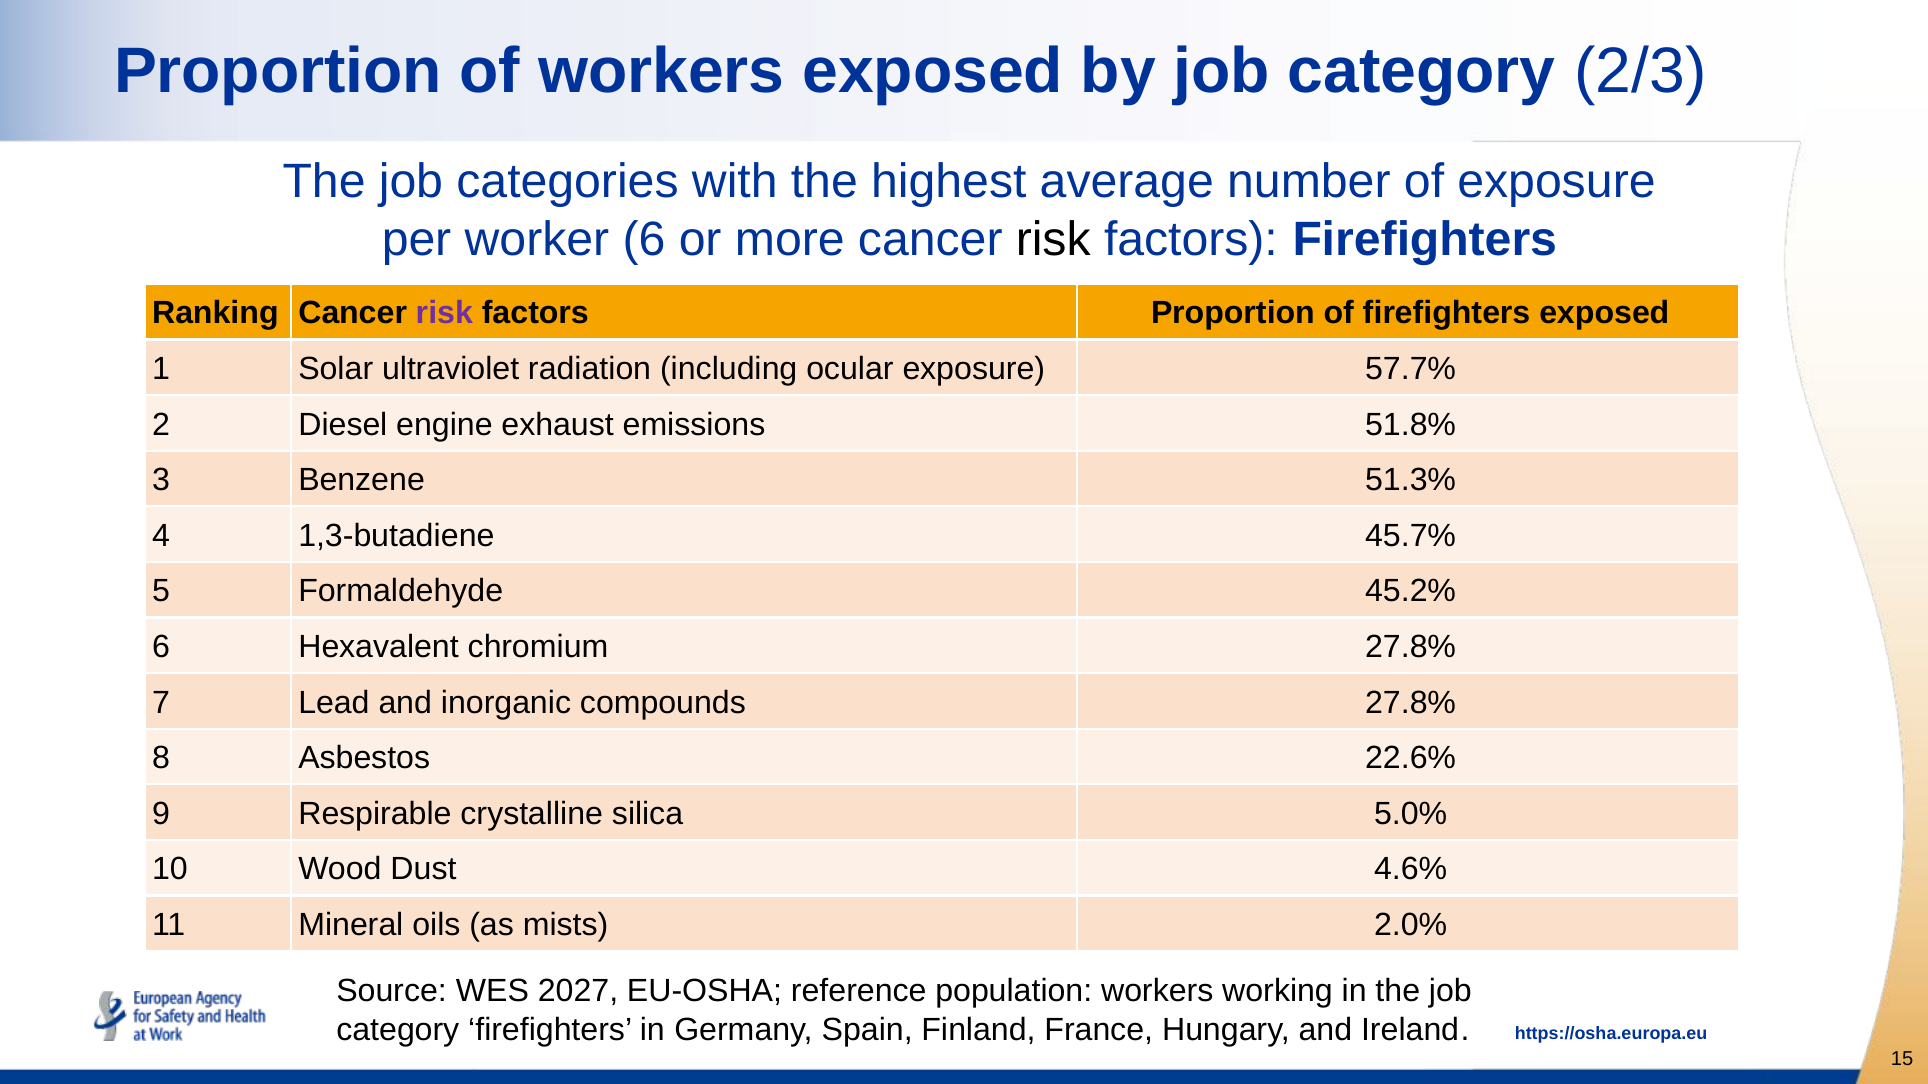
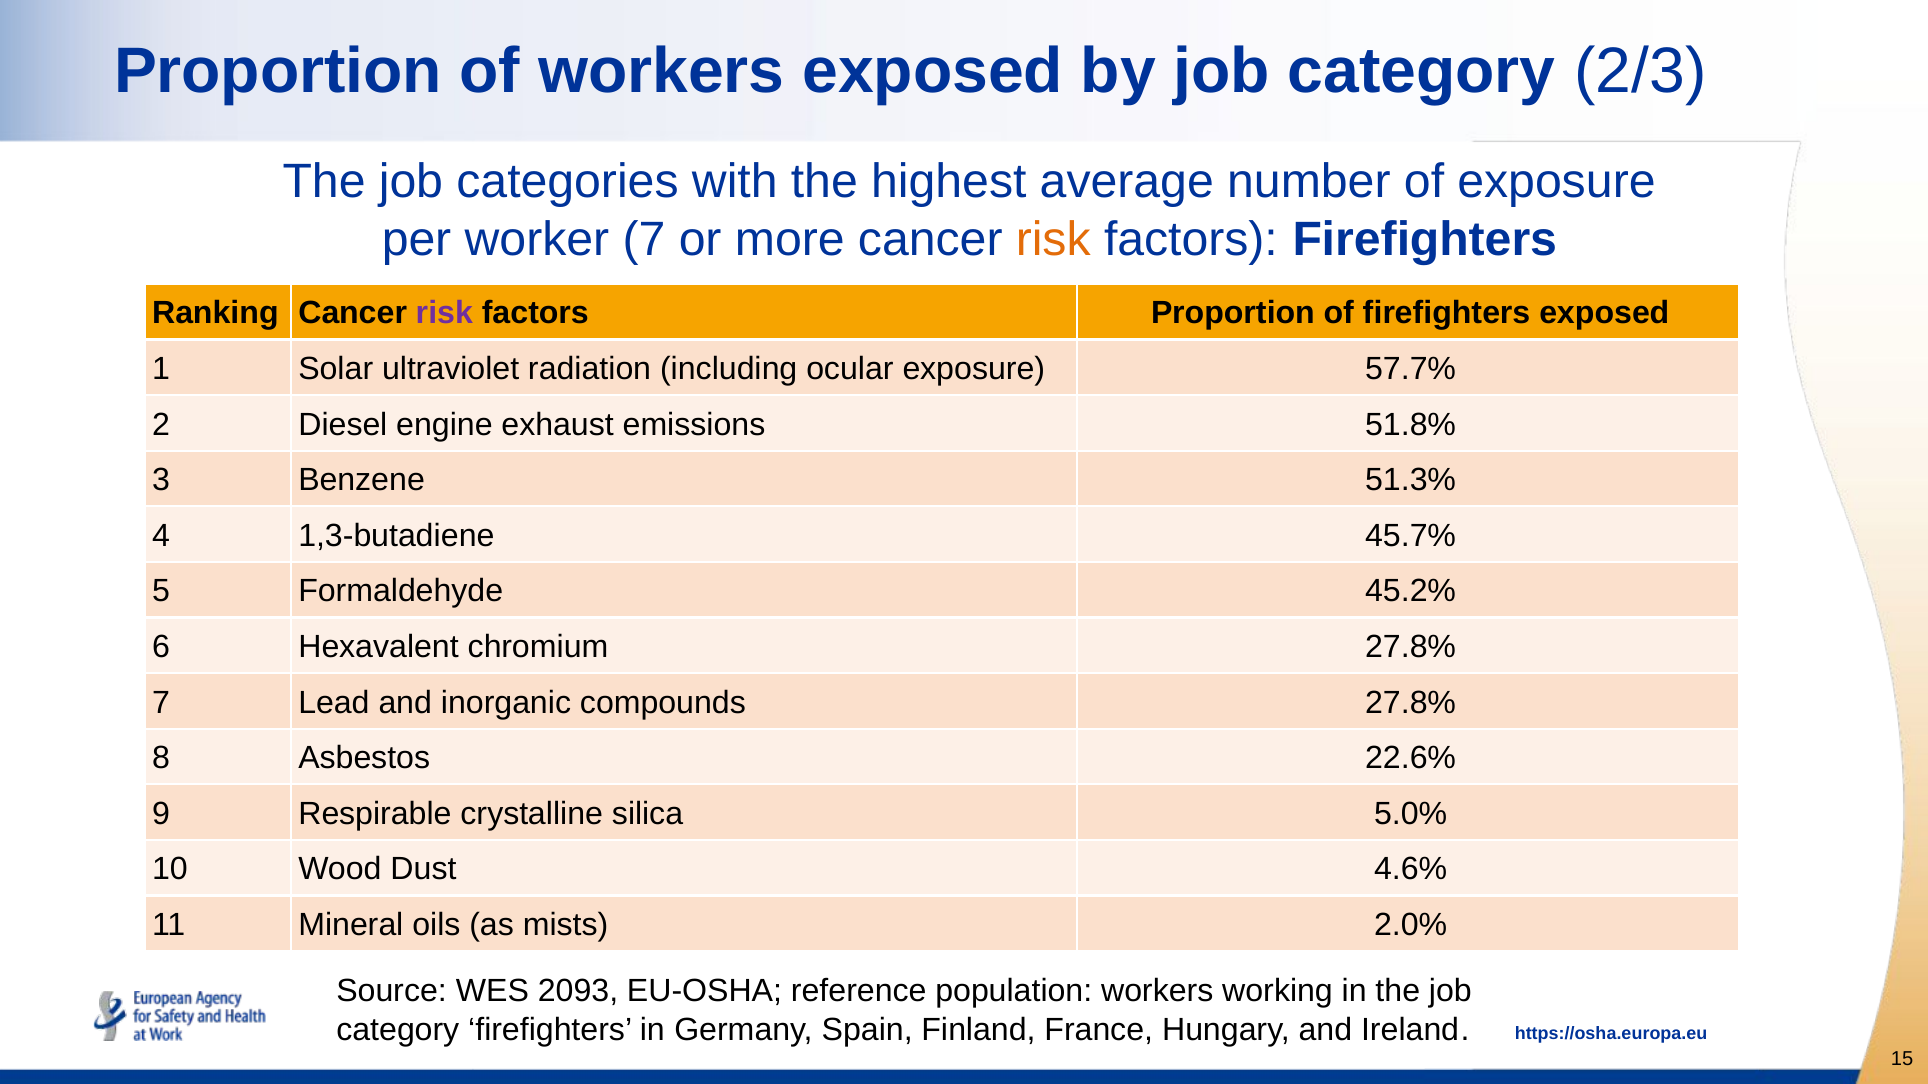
worker 6: 6 -> 7 (644, 240)
risk colour: black -> orange (1053, 240)
2027: 2027 -> 2093 (578, 992)
